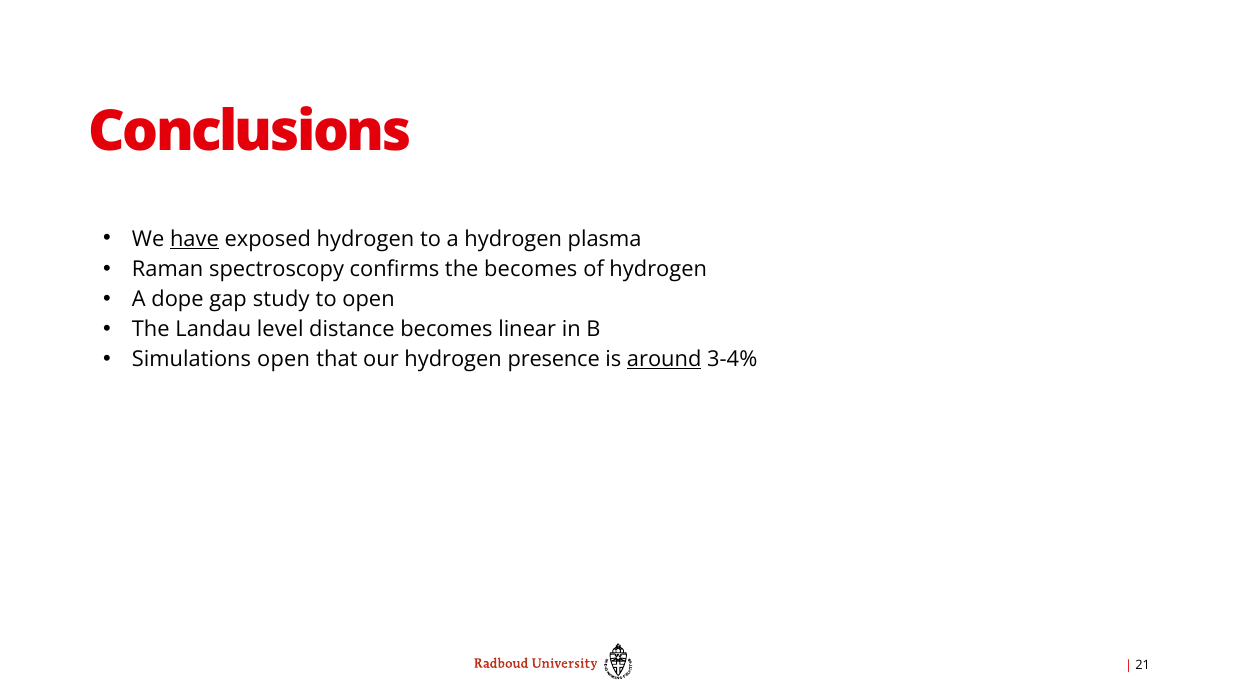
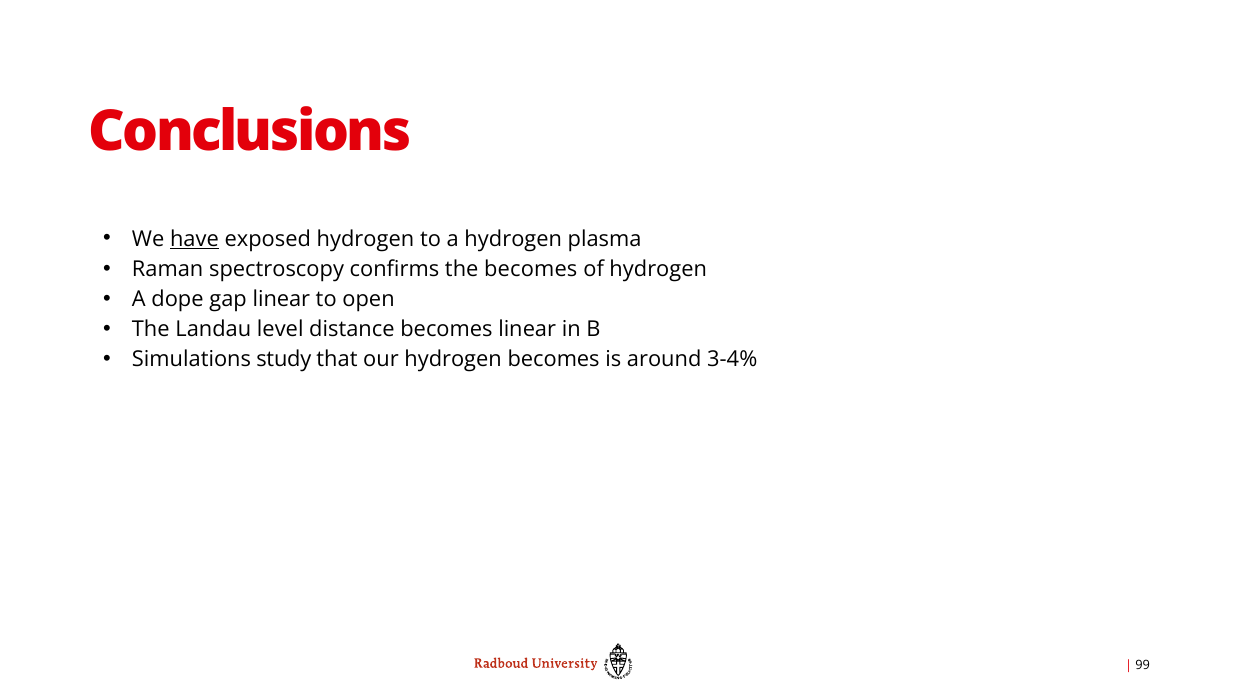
gap study: study -> linear (281, 299)
Simulations open: open -> study (284, 359)
hydrogen presence: presence -> becomes (554, 359)
around underline: present -> none (664, 359)
21: 21 -> 99 (1143, 665)
